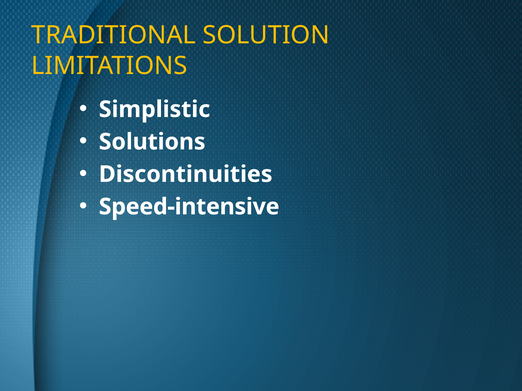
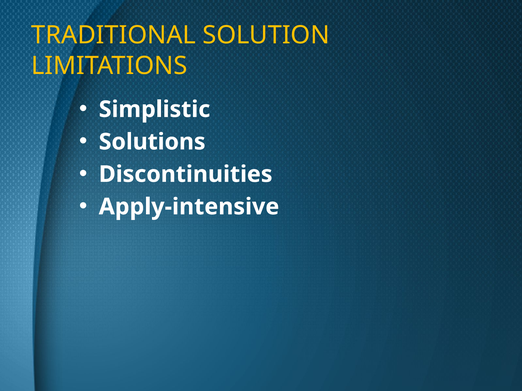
Speed-intensive: Speed-intensive -> Apply-intensive (189, 207)
